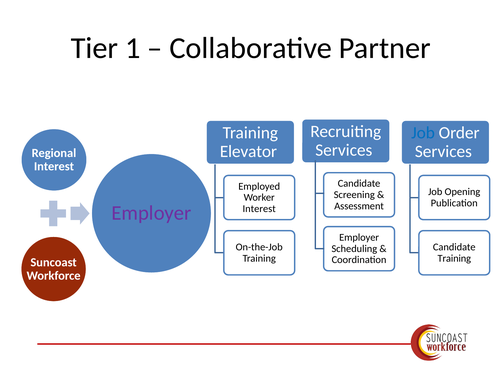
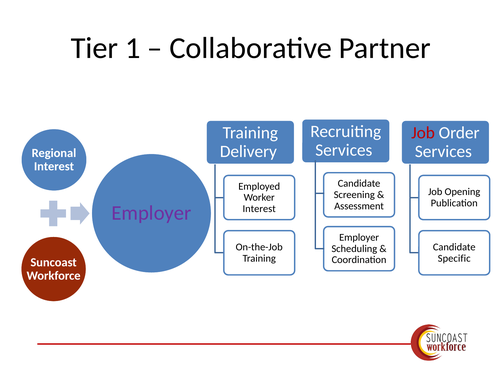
Job colour: blue -> red (423, 133)
Elevator: Elevator -> Delivery (248, 152)
Training: Training -> Specific (454, 259)
